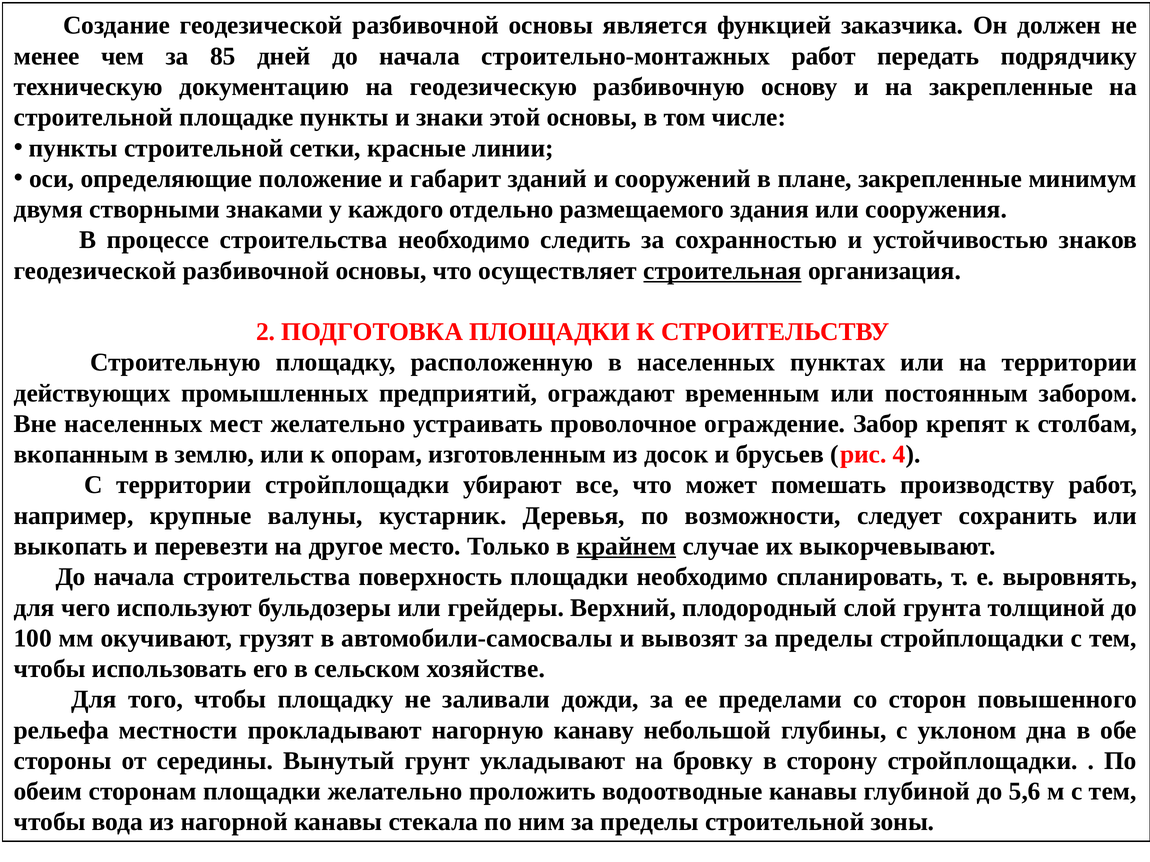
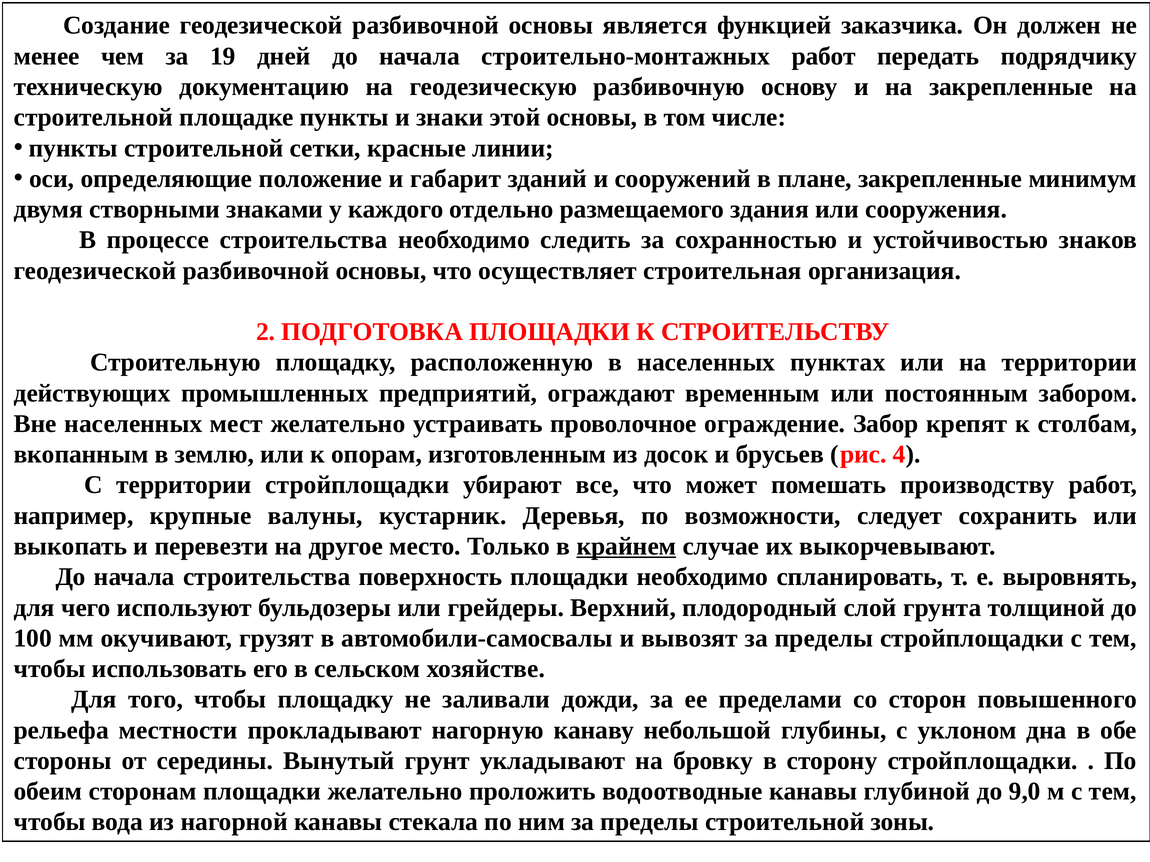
85: 85 -> 19 (223, 56)
строительная underline: present -> none (722, 271)
5,6: 5,6 -> 9,0 (1025, 792)
